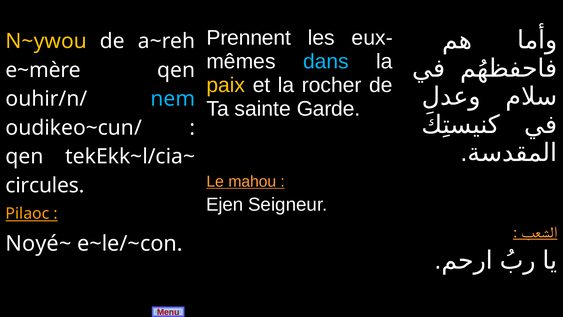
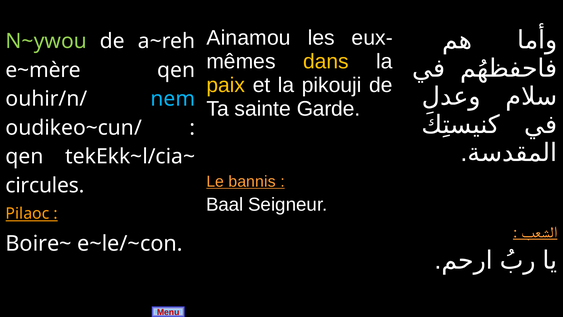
Prennent: Prennent -> Ainamou (249, 38)
N~ywou colour: yellow -> light green (46, 41)
dans colour: light blue -> yellow (326, 61)
rocher: rocher -> pikouji (332, 85)
mahou: mahou -> bannis (252, 181)
Ejen: Ejen -> Baal (225, 204)
Noyé~: Noyé~ -> Boire~ (39, 244)
